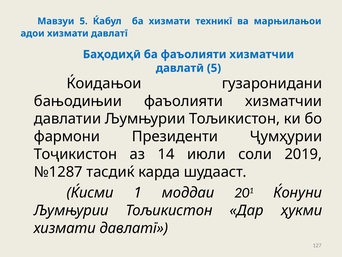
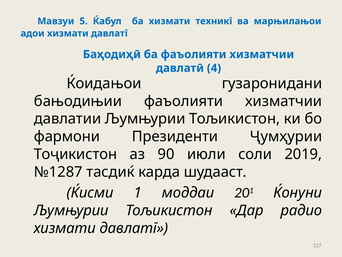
давлатӣ 5: 5 -> 4 (214, 68)
14: 14 -> 90 (166, 154)
ҳукми: ҳукми -> радио (301, 210)
